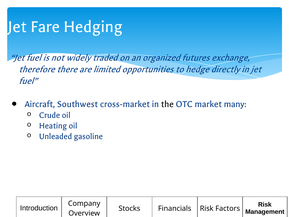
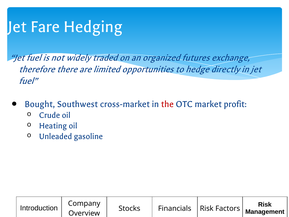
Aircraft: Aircraft -> Bought (40, 104)
the colour: black -> red (167, 104)
many: many -> profit (235, 104)
